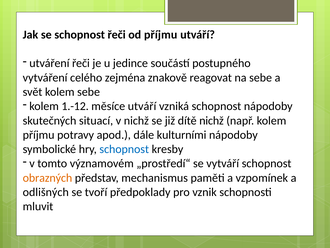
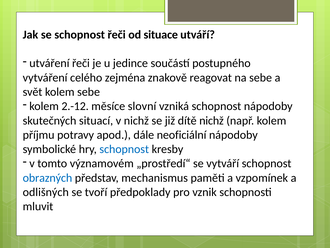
od příjmu: příjmu -> situace (161, 35)
1.-12: 1.-12 -> 2.-12 (75, 106)
měsíce utváří: utváří -> slovní (142, 106)
kulturními: kulturními -> neoficiální (182, 135)
obrazných colour: orange -> blue (47, 178)
